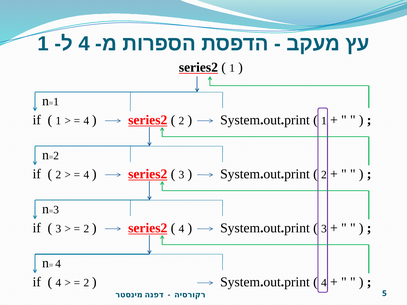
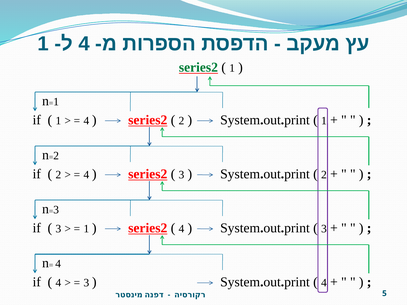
series2 colour: black -> green (198, 68)
2: 2 -> 1 (86, 229)
2: 2 -> 3 (86, 283)
